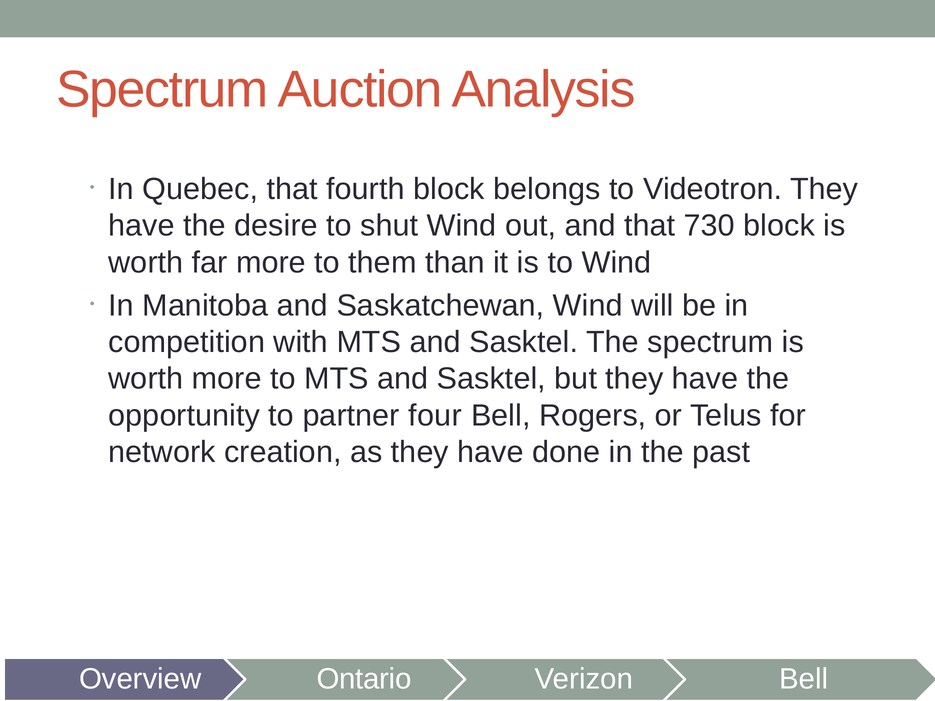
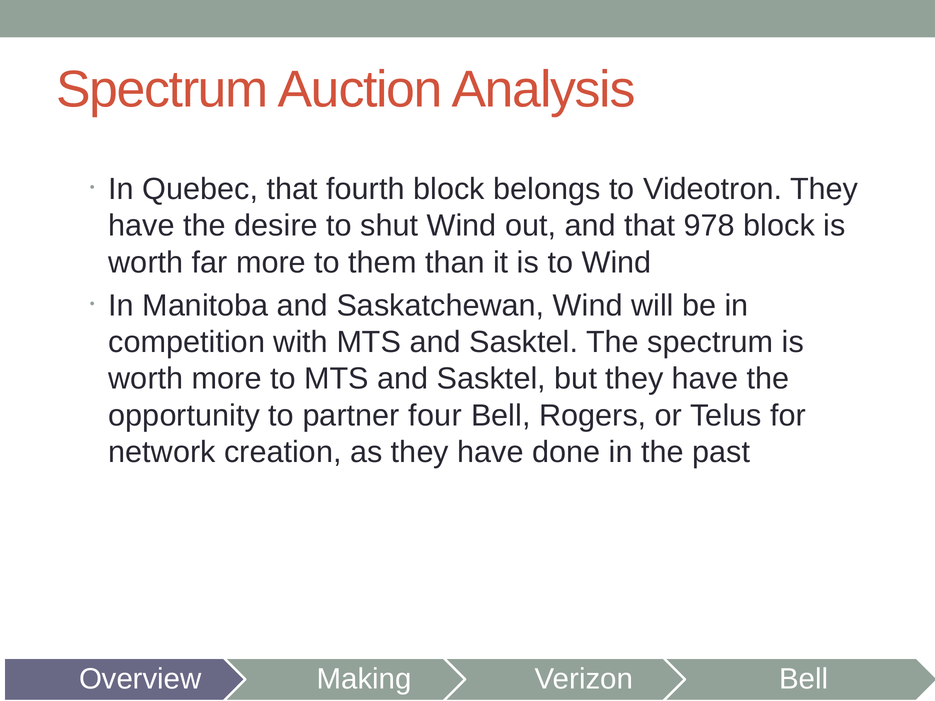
730: 730 -> 978 (709, 226)
Ontario: Ontario -> Making (364, 679)
